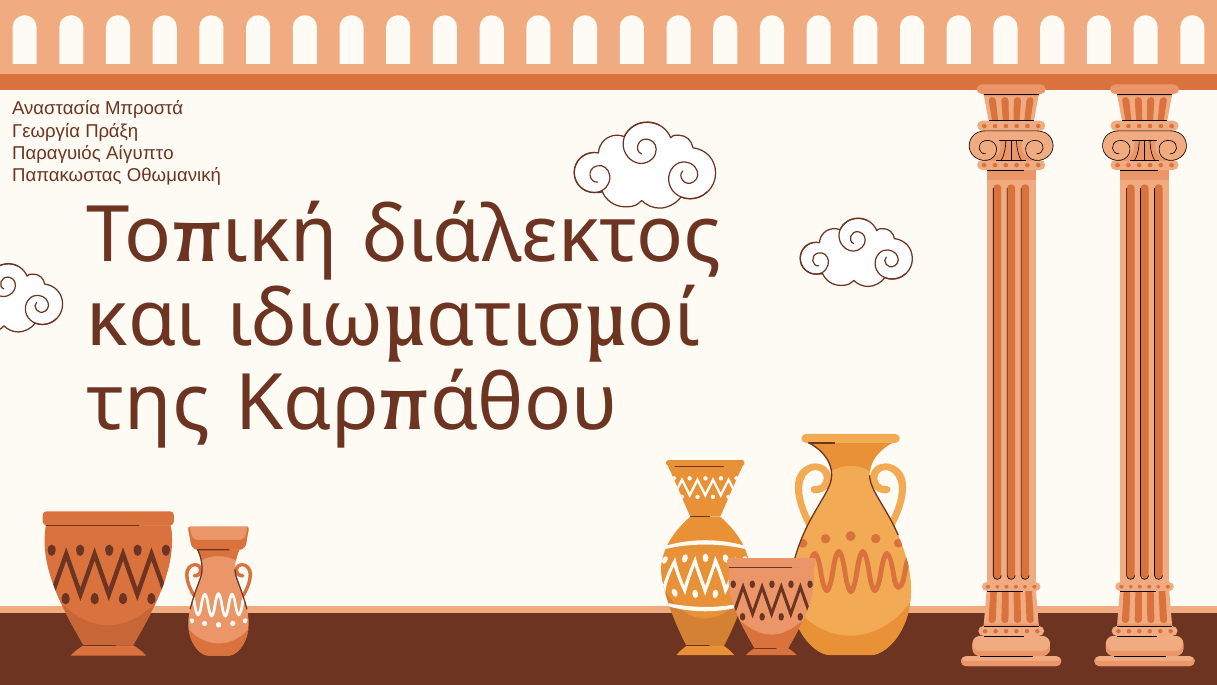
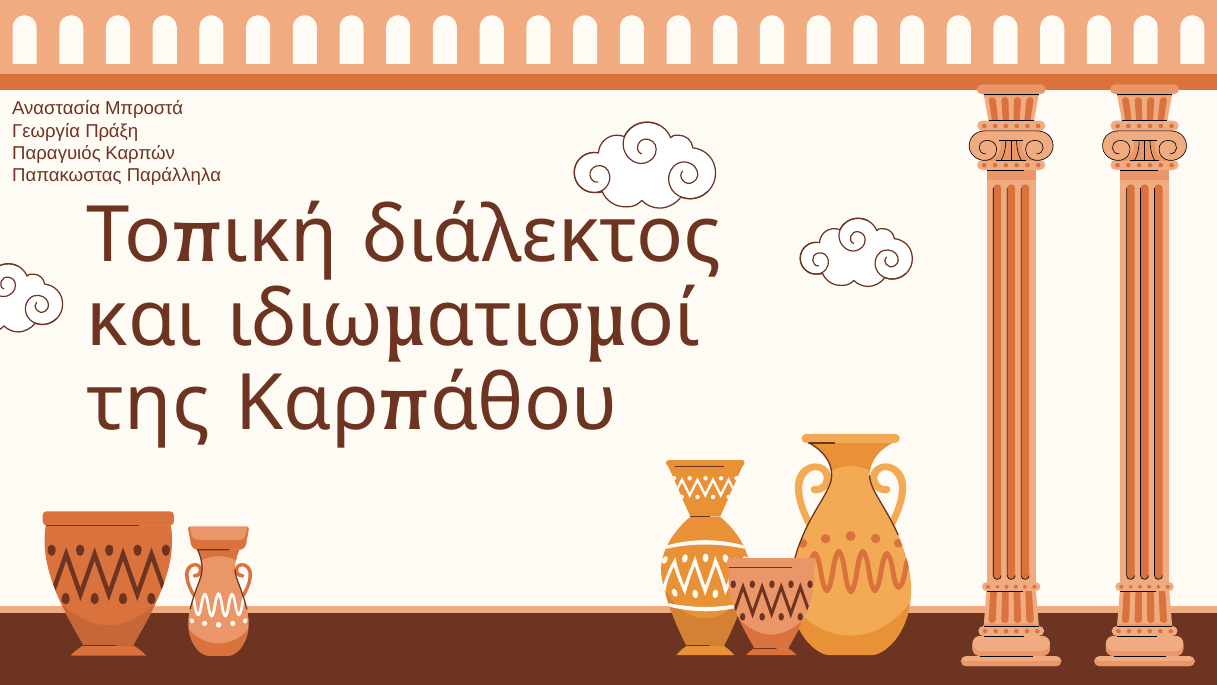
Αίγυπτο: Αίγυπτο -> Καρπών (140, 153)
Οθωμανική: Οθωμανική -> Παράλληλα (174, 175)
